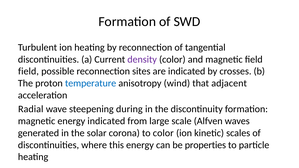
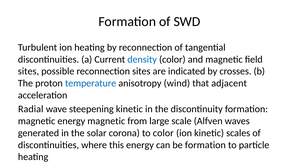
density colour: purple -> blue (142, 59)
field: field -> sites (28, 71)
steepening during: during -> kinetic (129, 109)
energy indicated: indicated -> magnetic (106, 121)
be properties: properties -> formation (205, 145)
